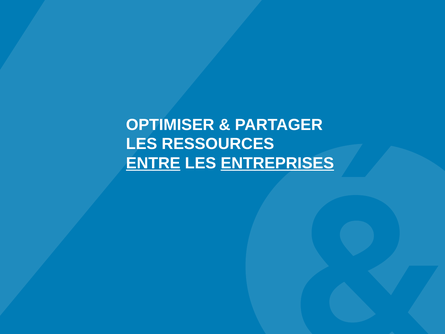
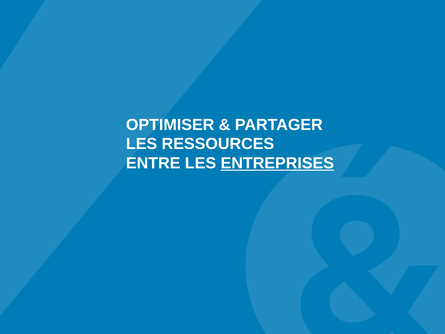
ENTRE underline: present -> none (153, 163)
